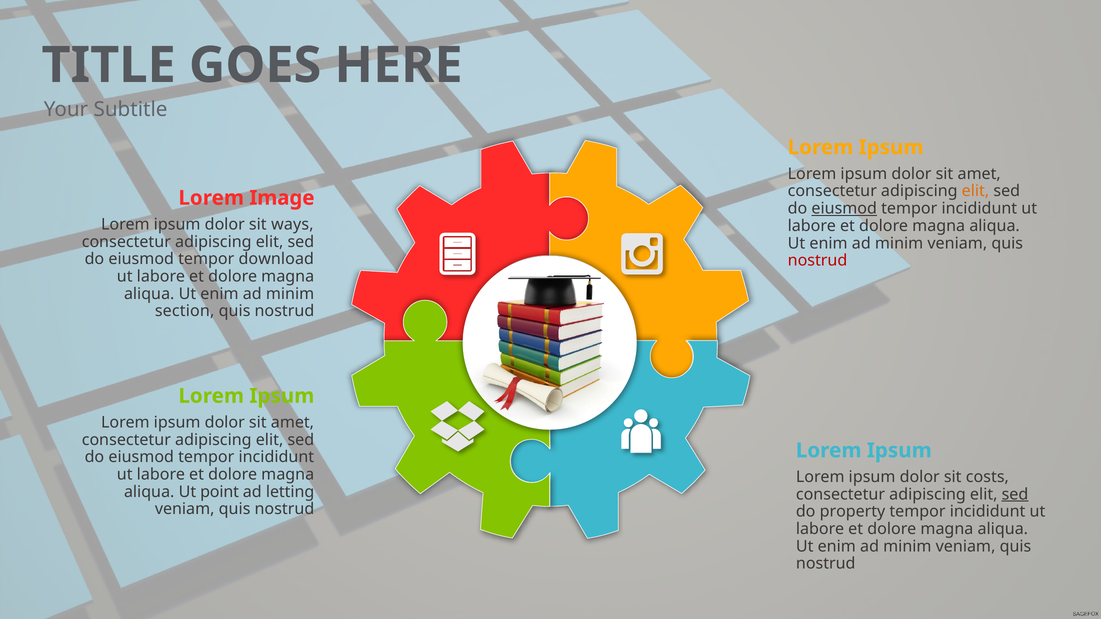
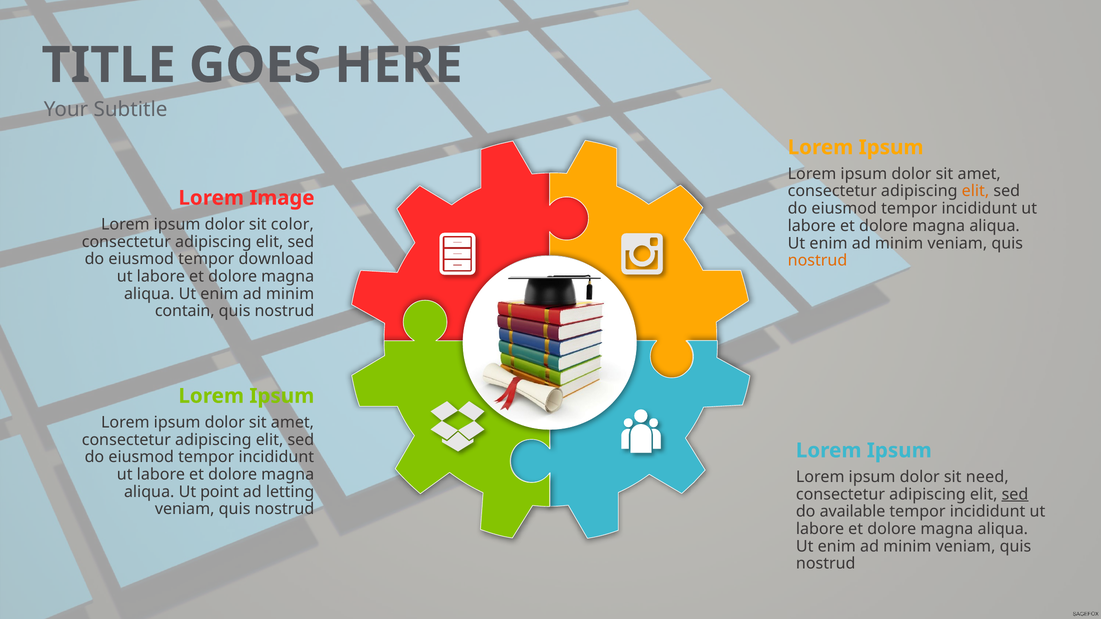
eiusmod underline: present -> none (844, 209)
ways: ways -> color (292, 224)
nostrud colour: red -> orange (818, 261)
section: section -> contain (185, 311)
costs: costs -> need (987, 477)
property: property -> available (853, 512)
